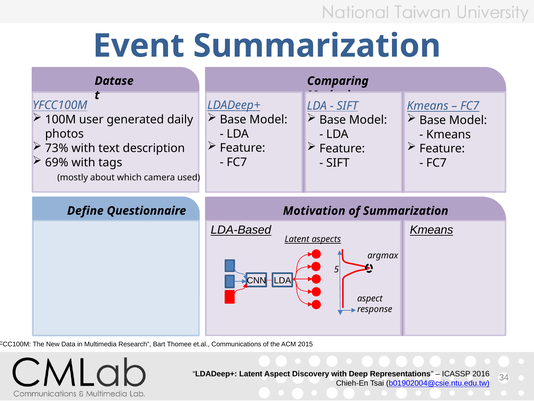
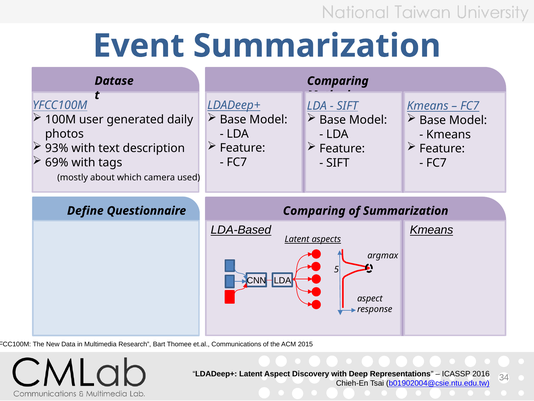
73%: 73% -> 93% (57, 148)
Questionnaire Motivation: Motivation -> Comparing (314, 211)
